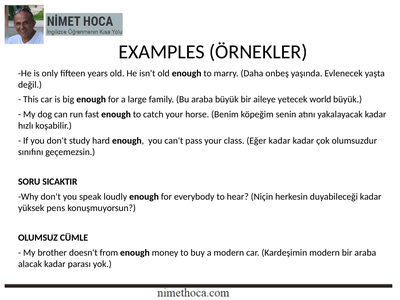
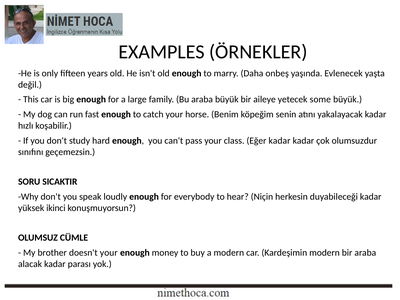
world: world -> some (320, 99)
pens: pens -> ikinci (56, 208)
doesn't from: from -> your (109, 253)
